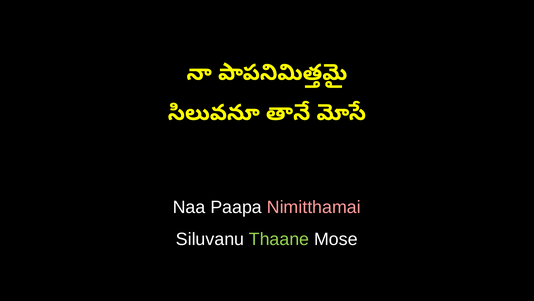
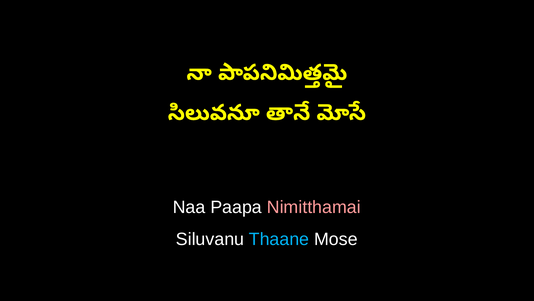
Thaane colour: light green -> light blue (279, 239)
